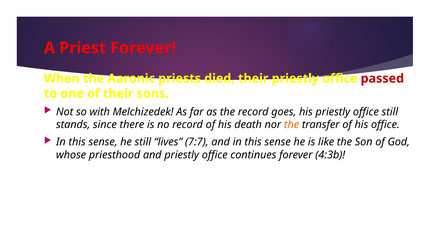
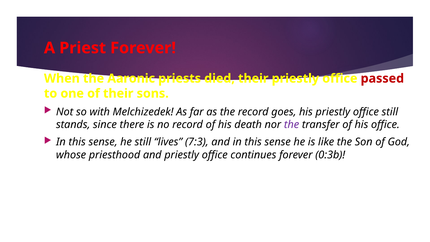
the colour: orange -> purple (292, 125)
7:7: 7:7 -> 7:3 (197, 142)
4:3b: 4:3b -> 0:3b (330, 155)
